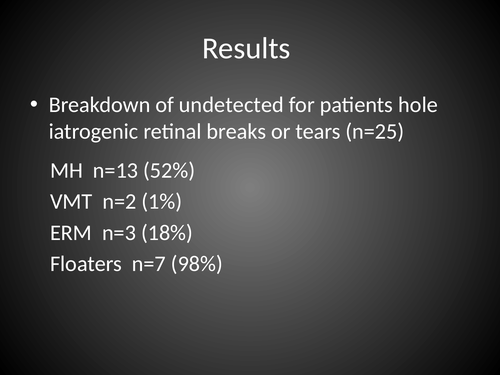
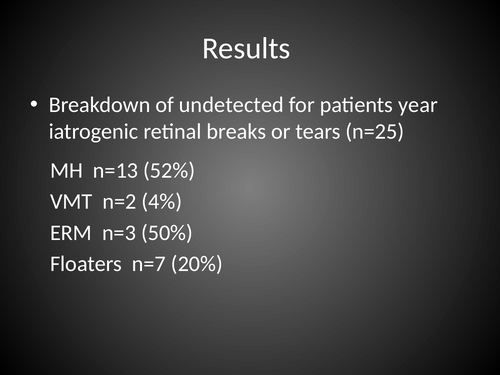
hole: hole -> year (418, 105)
1%: 1% -> 4% (162, 202)
18%: 18% -> 50% (167, 233)
98%: 98% -> 20% (197, 264)
